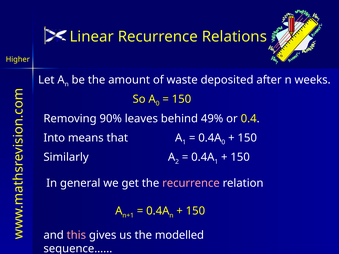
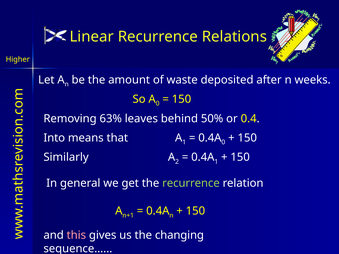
90%: 90% -> 63% (111, 119)
49%: 49% -> 50% (212, 119)
recurrence colour: pink -> light green (191, 183)
modelled: modelled -> changing (179, 235)
